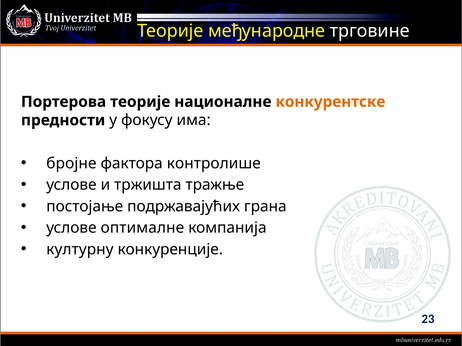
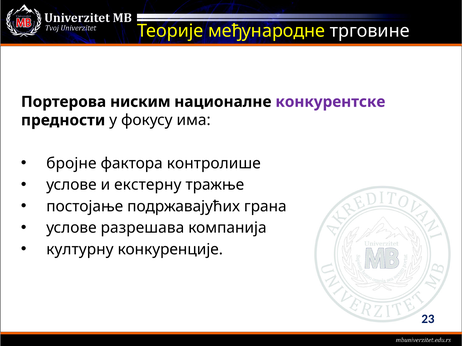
Портерова теорије: теорије -> ниским (140, 102)
конкурентске colour: orange -> purple (330, 102)
тржишта: тржишта -> екстерну (148, 185)
оптималне: оптималне -> разрешава (142, 228)
